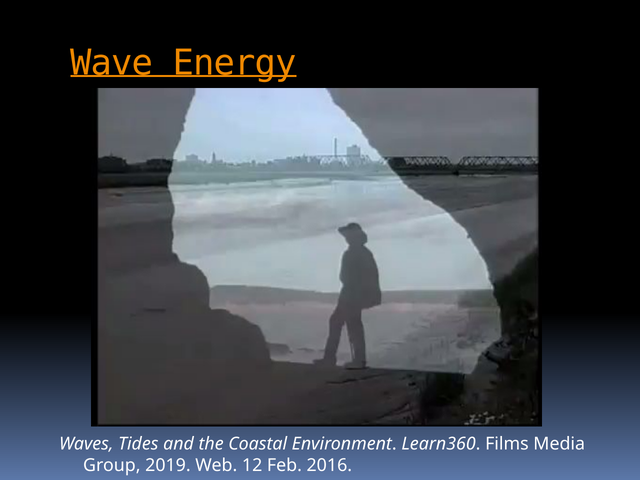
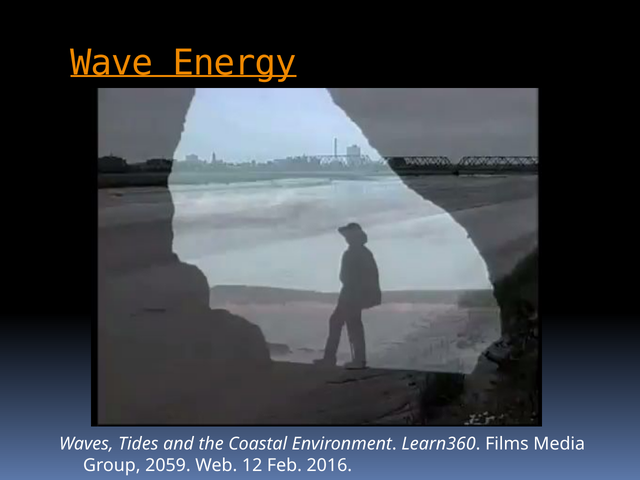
2019: 2019 -> 2059 (168, 465)
